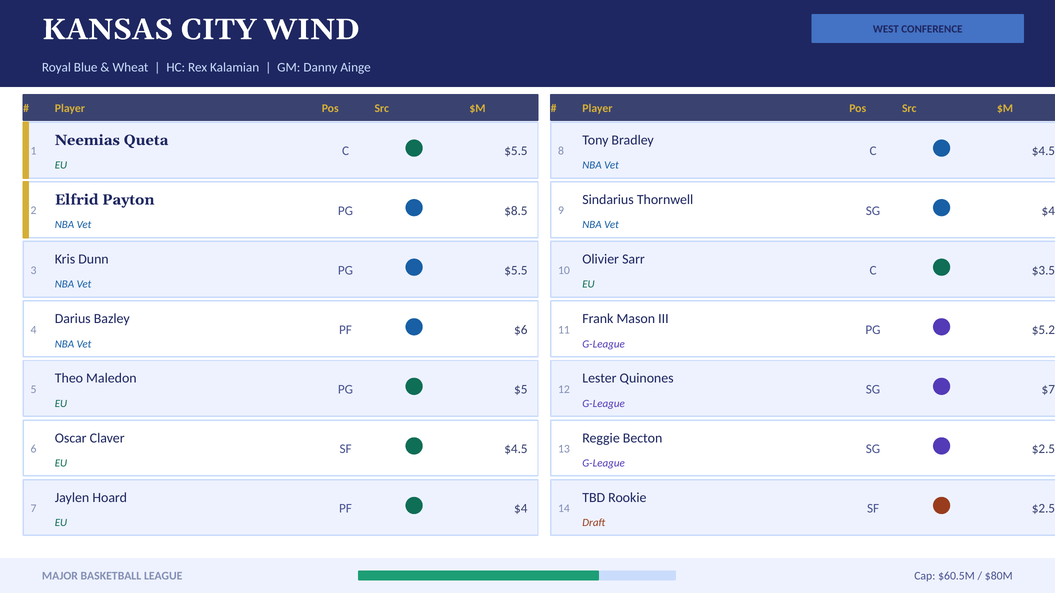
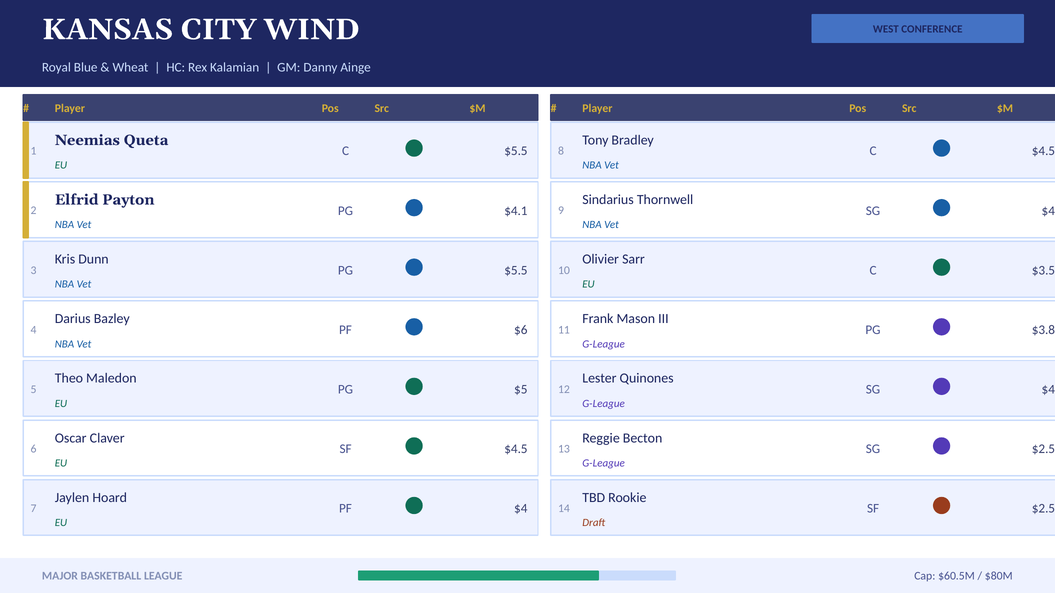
$8.5: $8.5 -> $4.1 (516, 211)
$5.2: $5.2 -> $3.8 (1043, 330)
$7: $7 -> $4 (1048, 390)
